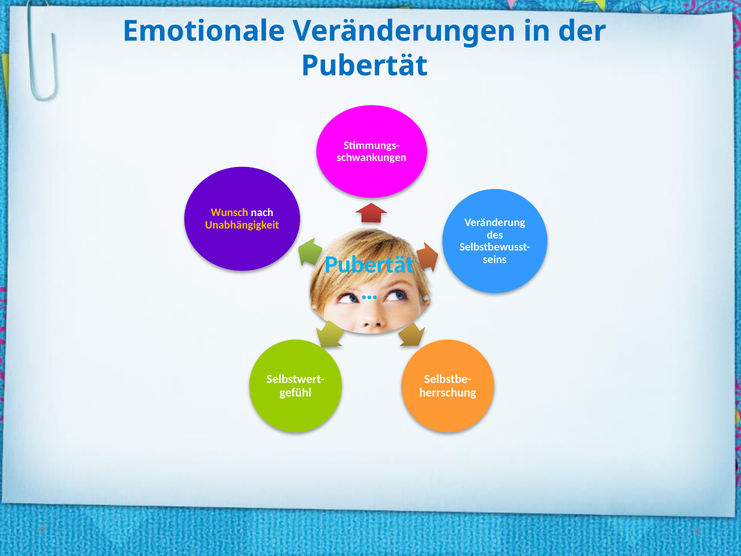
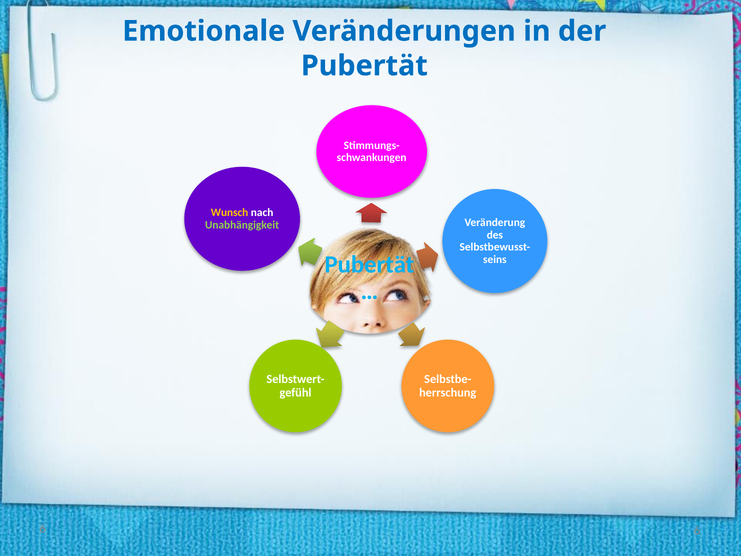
Unabhängigkeit colour: yellow -> light green (242, 225)
